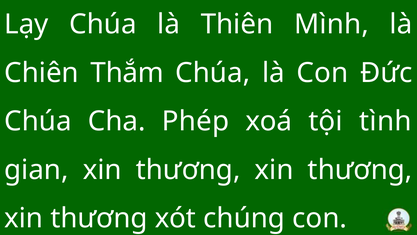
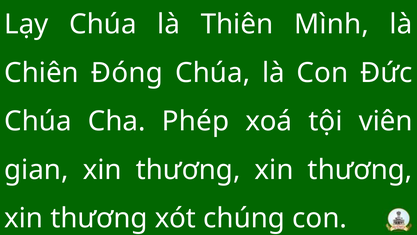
Thắm: Thắm -> Đóng (127, 73)
tình: tình -> viên (386, 121)
